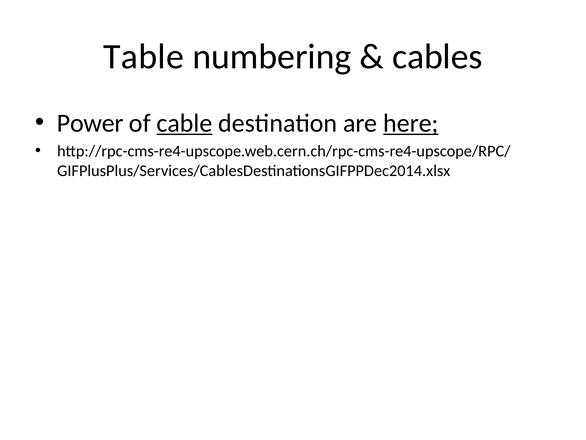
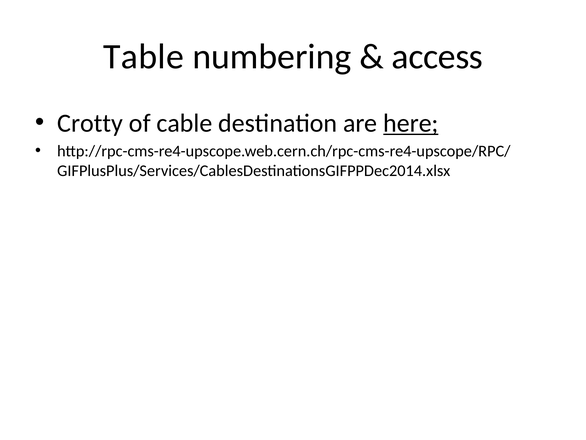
cables: cables -> access (437, 57)
Power: Power -> Crotty (90, 123)
cable underline: present -> none (184, 123)
